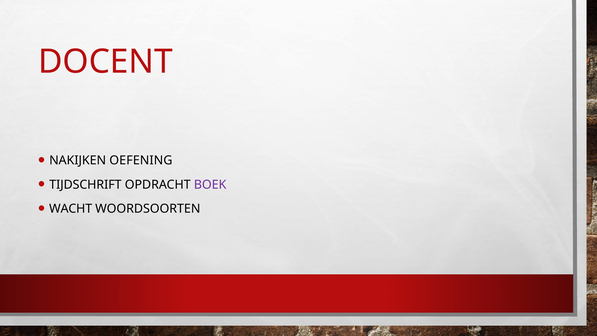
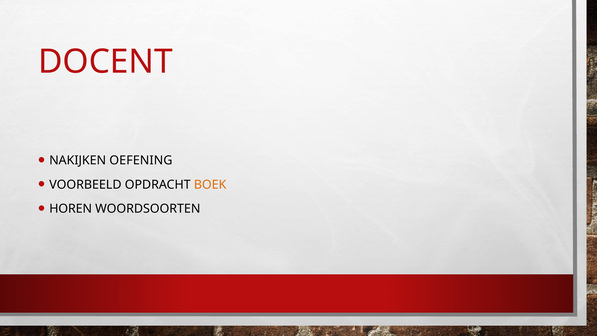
TIJDSCHRIFT: TIJDSCHRIFT -> VOORBEELD (85, 184)
BOEK colour: purple -> orange (210, 184)
WACHT: WACHT -> HOREN (71, 209)
